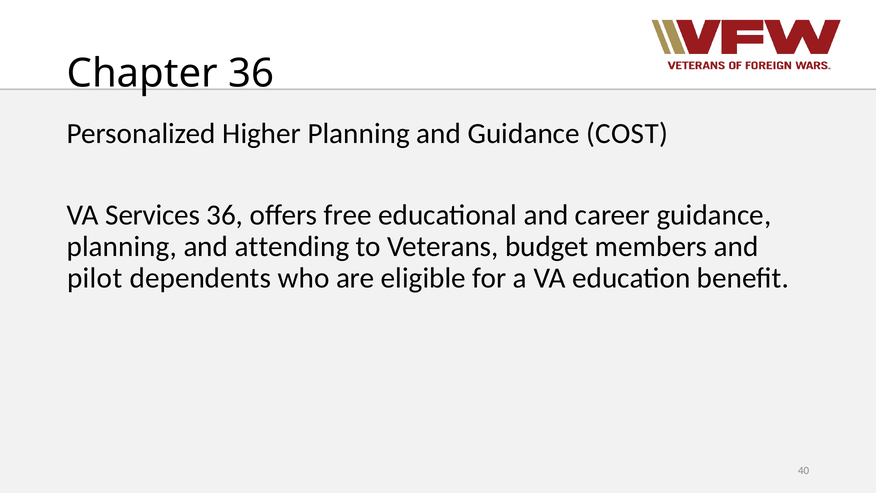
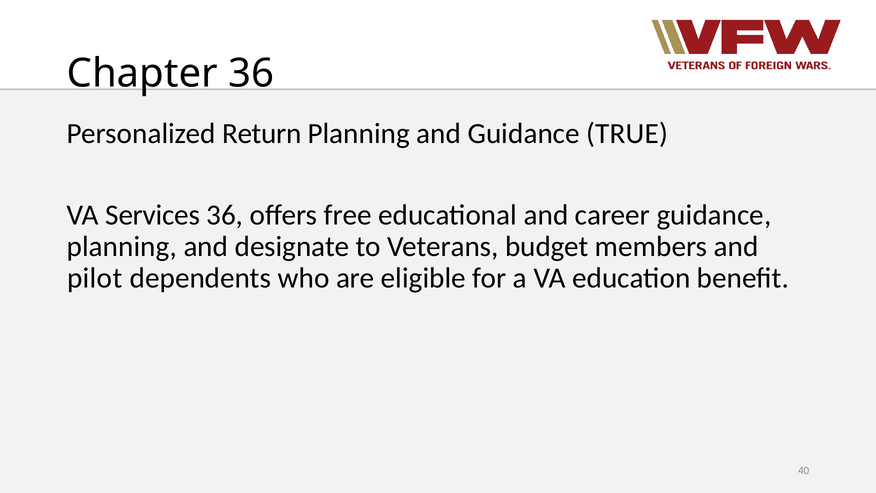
Higher: Higher -> Return (262, 134)
COST: COST -> TRUE (627, 134)
attending: attending -> designate (292, 247)
